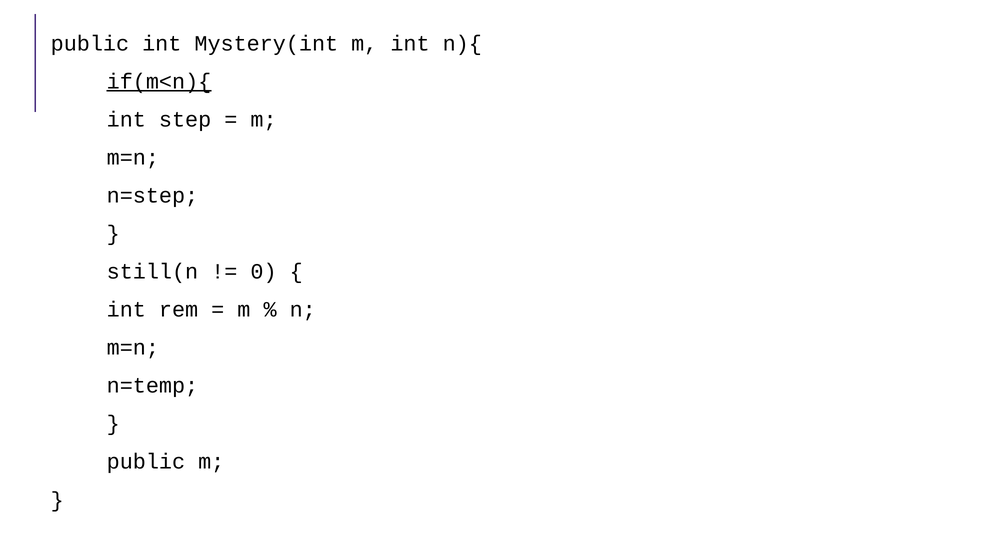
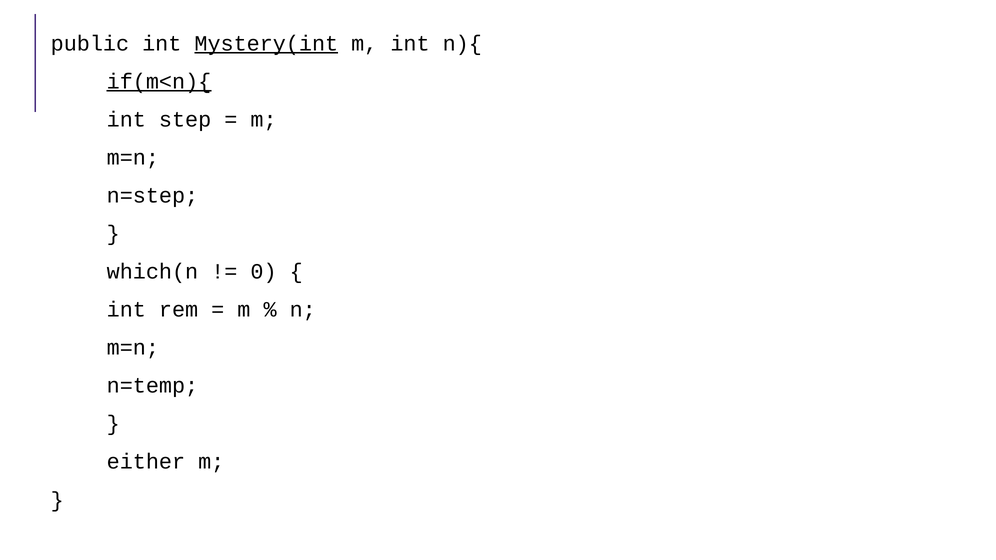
Mystery(int underline: none -> present (266, 43)
still(n: still(n -> which(n (152, 272)
public: public -> either (146, 462)
